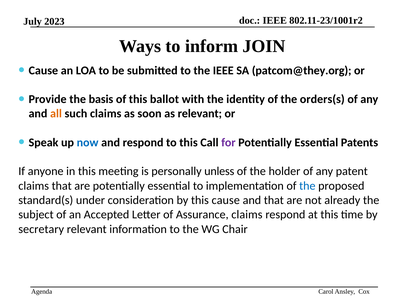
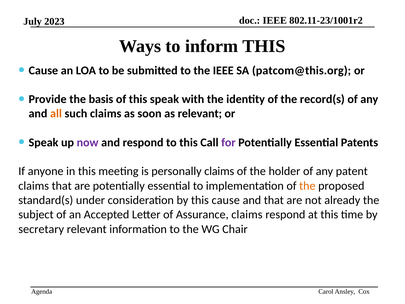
inform JOIN: JOIN -> THIS (264, 46)
patcom@they.org: patcom@they.org -> patcom@this.org (302, 70)
this ballot: ballot -> speak (164, 99)
orders(s: orders(s -> record(s (322, 99)
now colour: blue -> purple (88, 142)
personally unless: unless -> claims (219, 171)
the colour: blue -> orange (307, 186)
